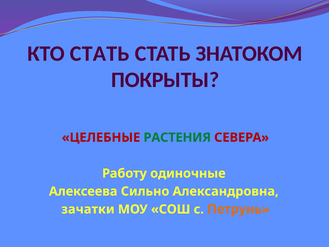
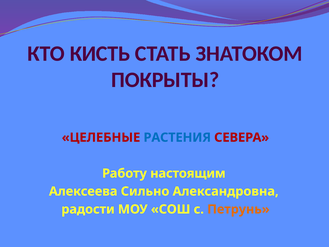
КТО СТАТЬ: СТАТЬ -> КИСТЬ (100, 53)
РАСТЕНИЯ colour: green -> blue (177, 137)
одиночные: одиночные -> настоящим (188, 173)
зачатки: зачатки -> радости (88, 209)
